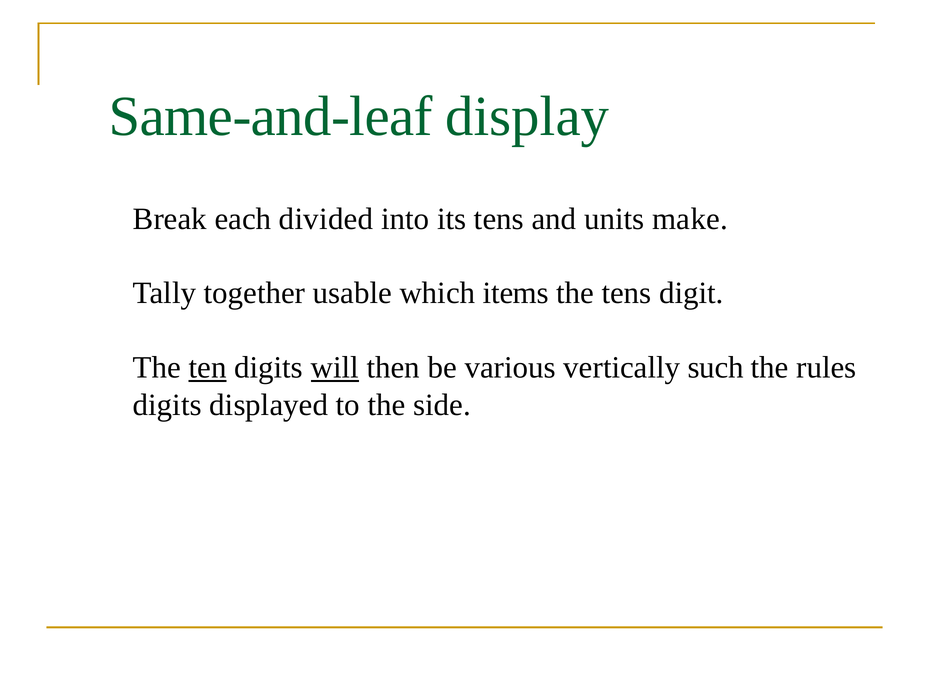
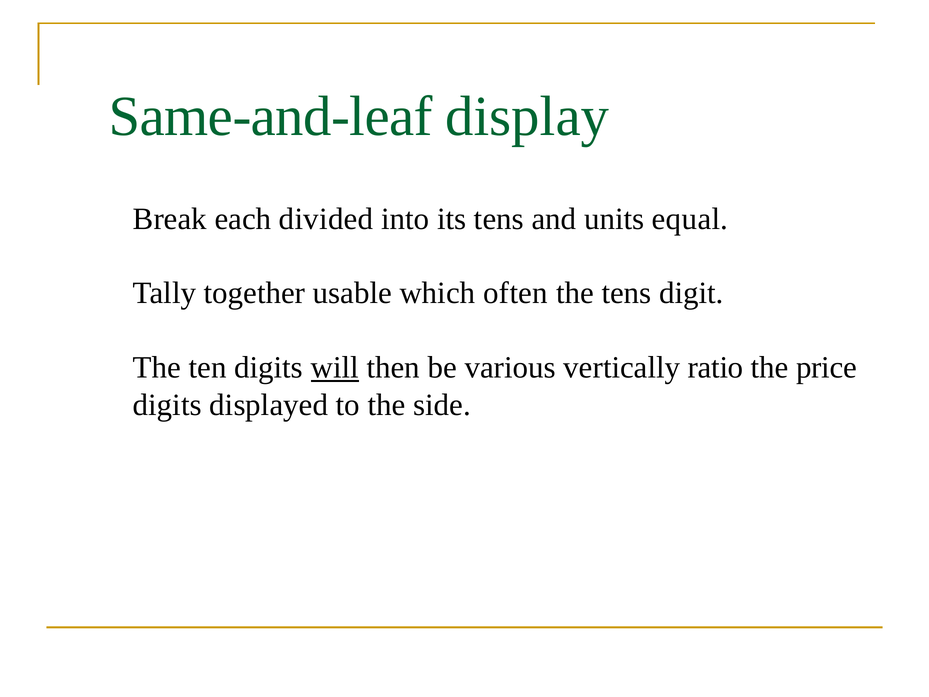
make: make -> equal (690, 219)
items: items -> often (516, 293)
ten underline: present -> none (208, 367)
such: such -> ratio (716, 367)
rules: rules -> price (827, 367)
